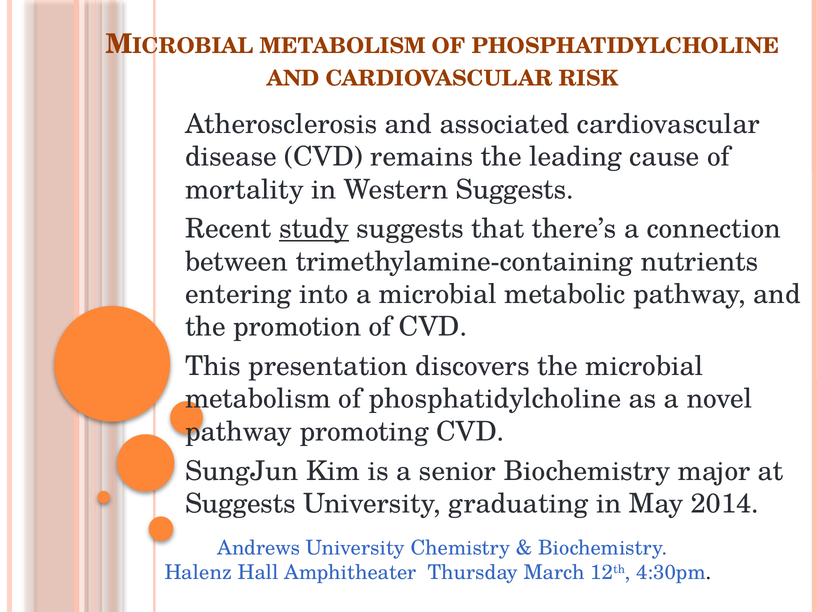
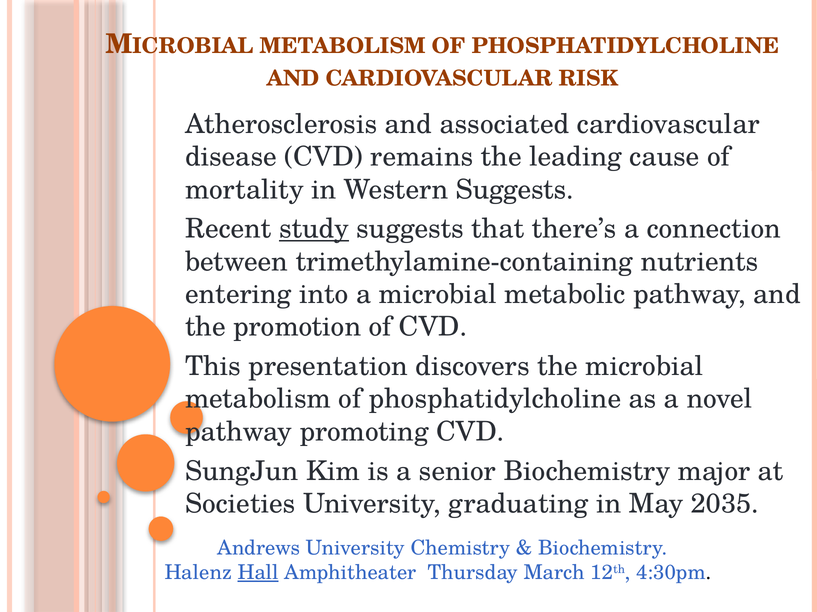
Suggests: Suggests -> Societies (240, 504)
2014: 2014 -> 2035 (725, 504)
Hall underline: none -> present (258, 573)
